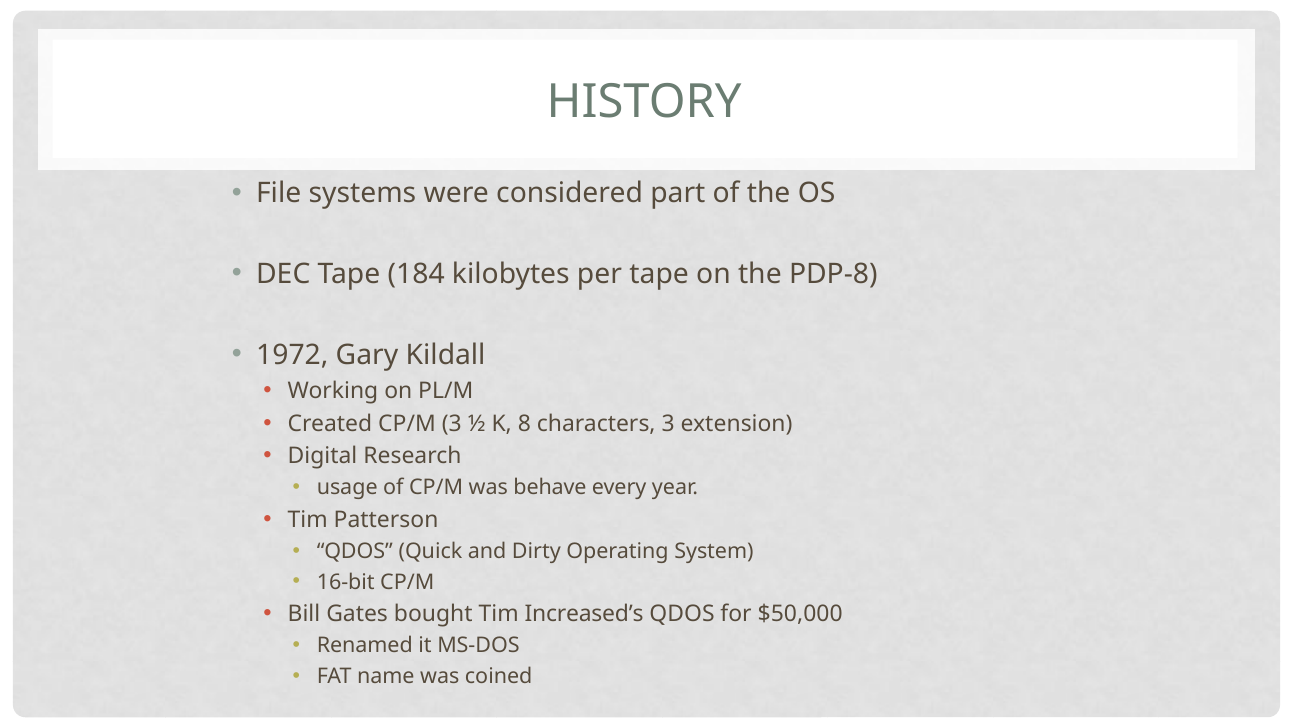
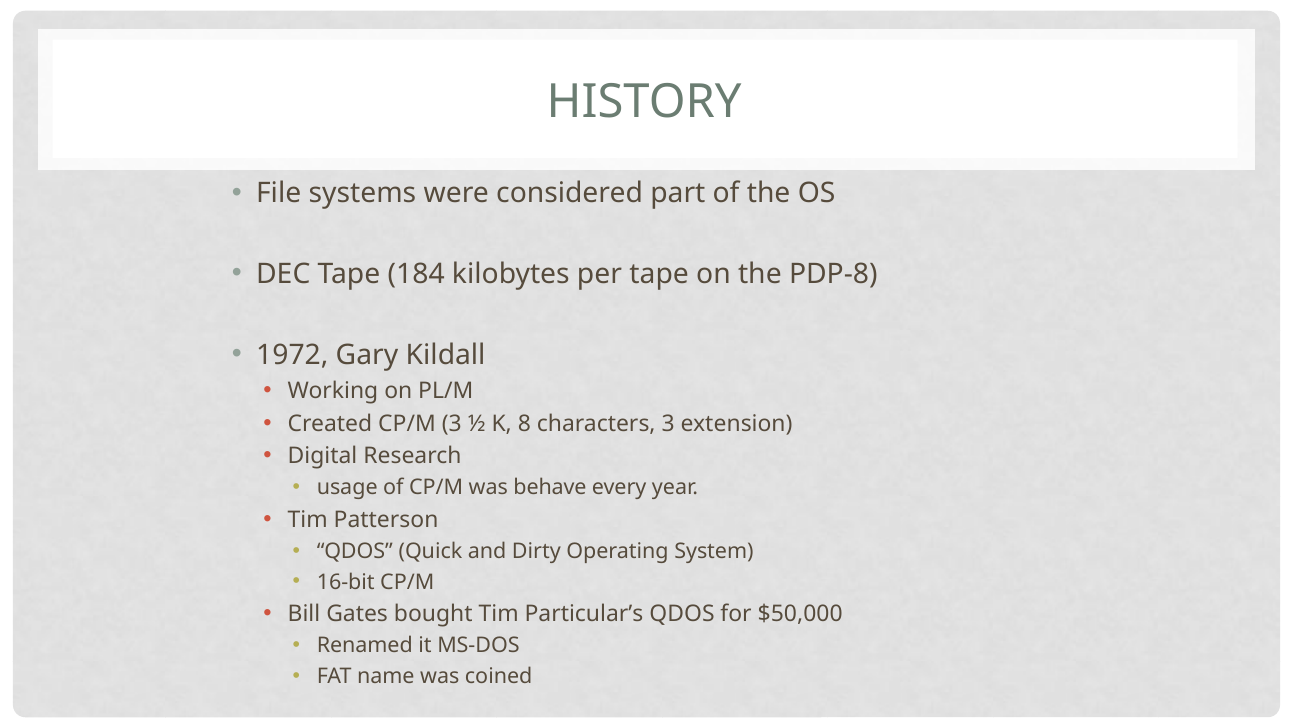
Increased’s: Increased’s -> Particular’s (584, 614)
